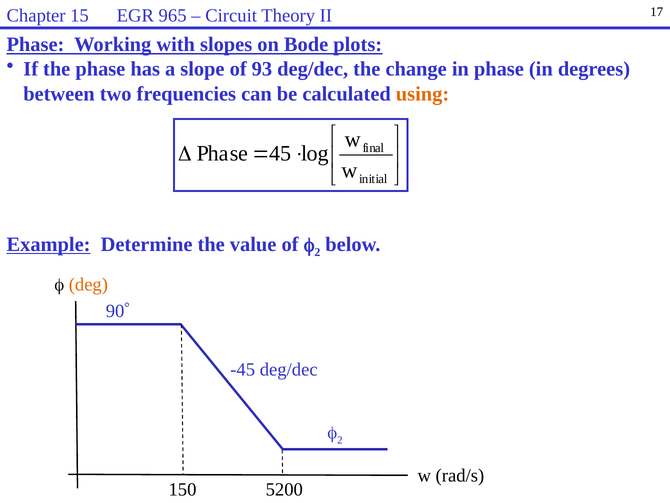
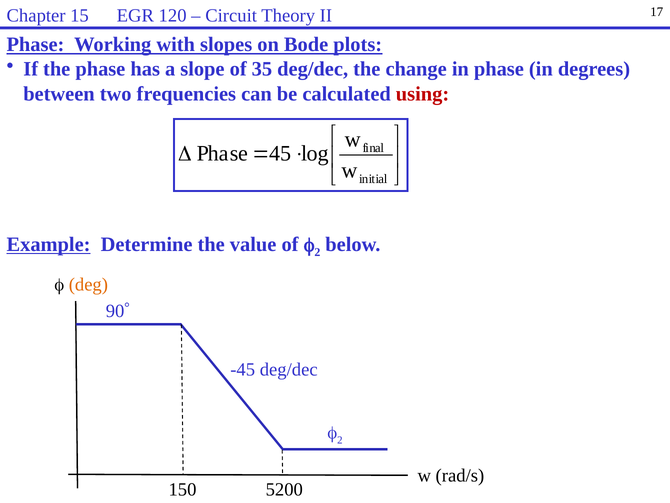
965: 965 -> 120 (173, 16)
93: 93 -> 35 (262, 69)
using colour: orange -> red (423, 94)
